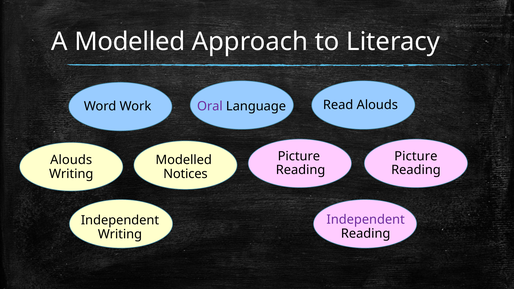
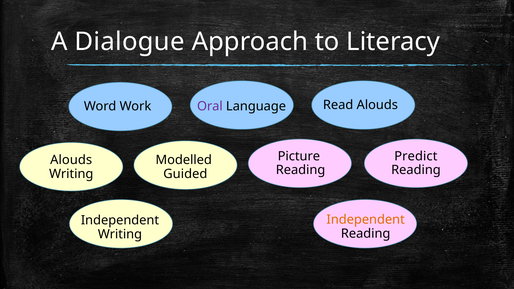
A Modelled: Modelled -> Dialogue (130, 42)
Picture: Picture -> Predict (416, 156)
Notices: Notices -> Guided (185, 174)
Independent colour: purple -> orange (366, 220)
